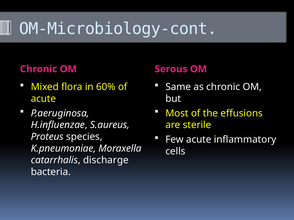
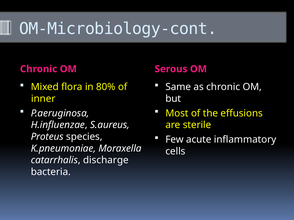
60%: 60% -> 80% (106, 87)
acute: acute -> inner (43, 99)
